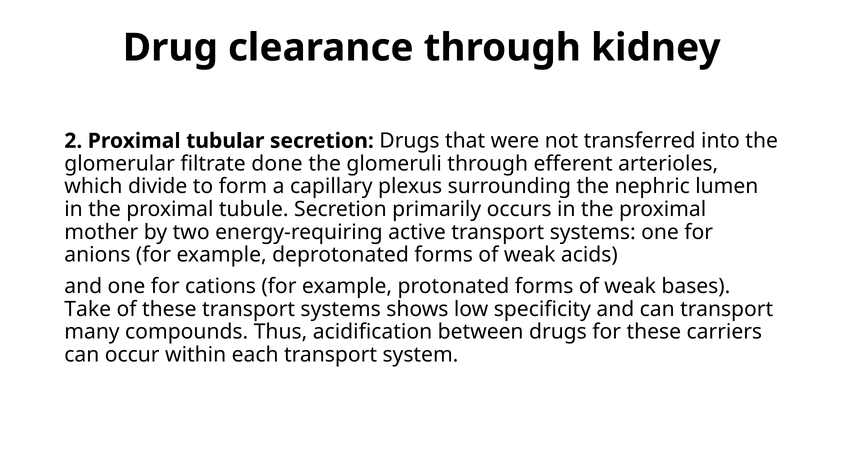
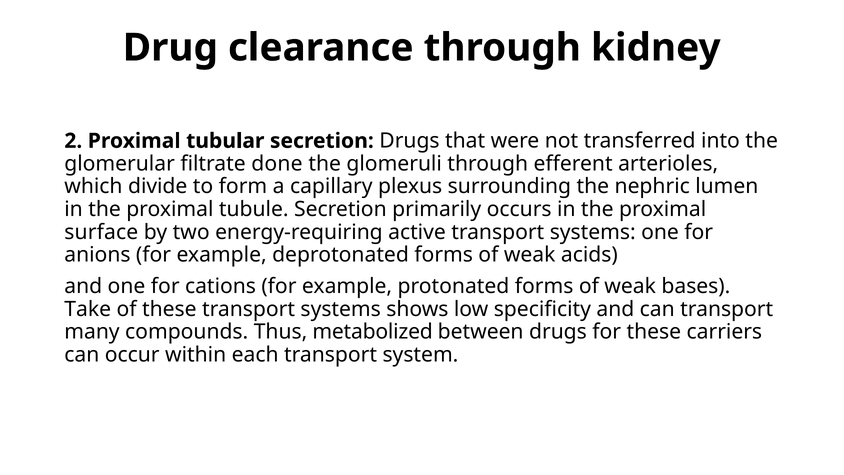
mother: mother -> surface (101, 232)
acidification: acidification -> metabolized (373, 332)
